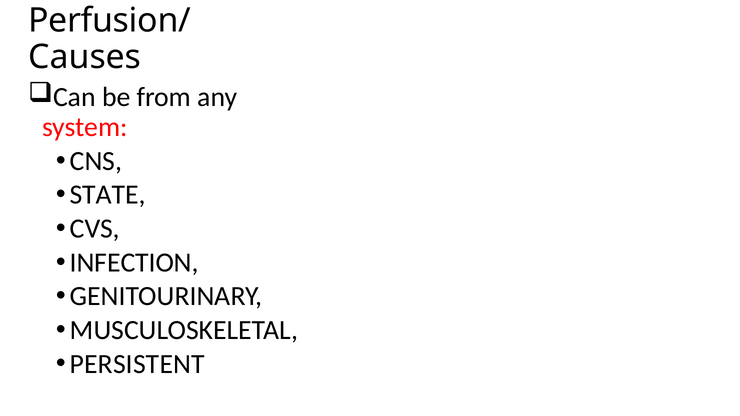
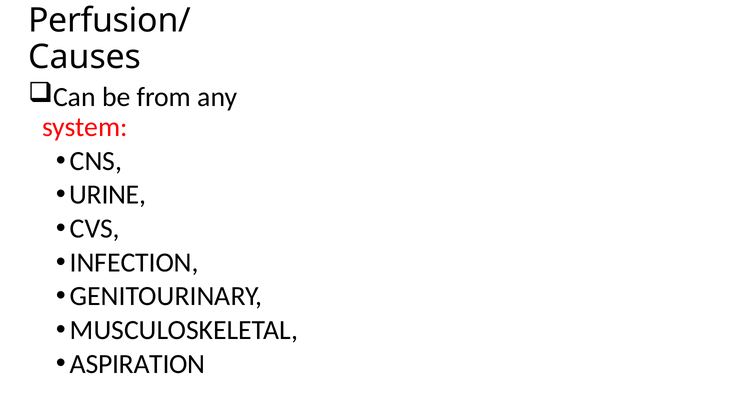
STATE: STATE -> URINE (108, 195)
PERSISTENT: PERSISTENT -> ASPIRATION (137, 364)
